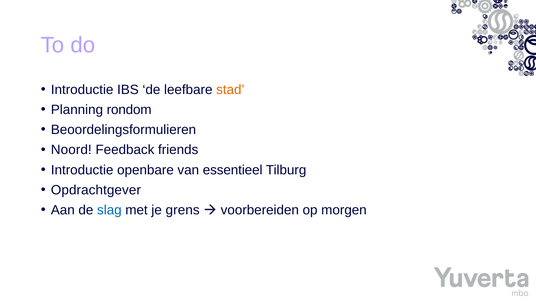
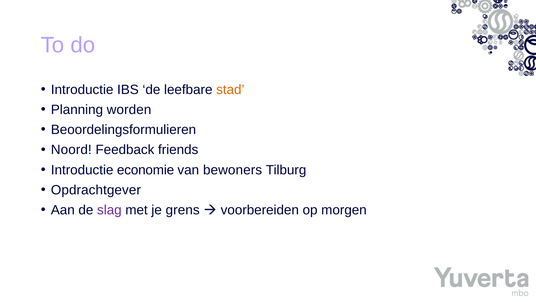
rondom: rondom -> worden (129, 109)
openbare: openbare -> economie (146, 170)
essentieel: essentieel -> bewoners (233, 170)
slag colour: blue -> purple (109, 210)
